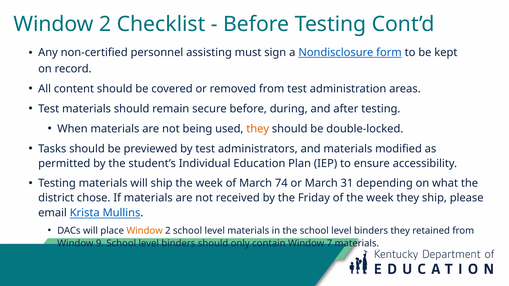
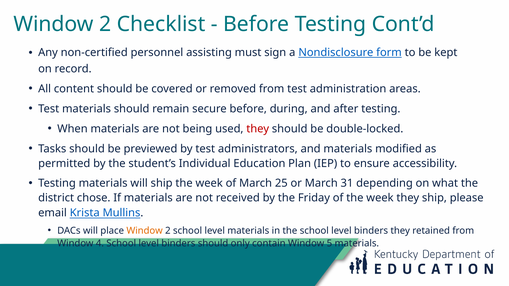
they colour: orange -> red (258, 129)
74: 74 -> 25 (281, 184)
9: 9 -> 4 (100, 244)
7: 7 -> 5 (329, 244)
